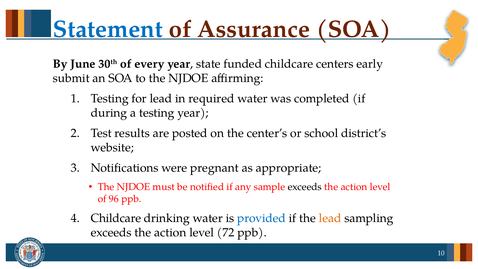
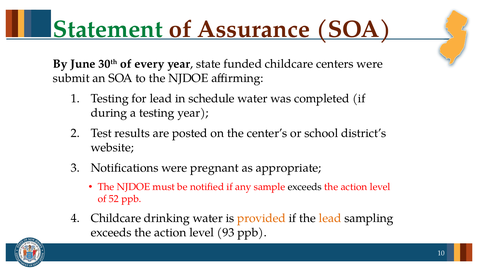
Statement colour: blue -> green (108, 29)
centers early: early -> were (370, 64)
required: required -> schedule (212, 99)
96: 96 -> 52 (114, 199)
provided colour: blue -> orange (262, 218)
72: 72 -> 93 (226, 232)
